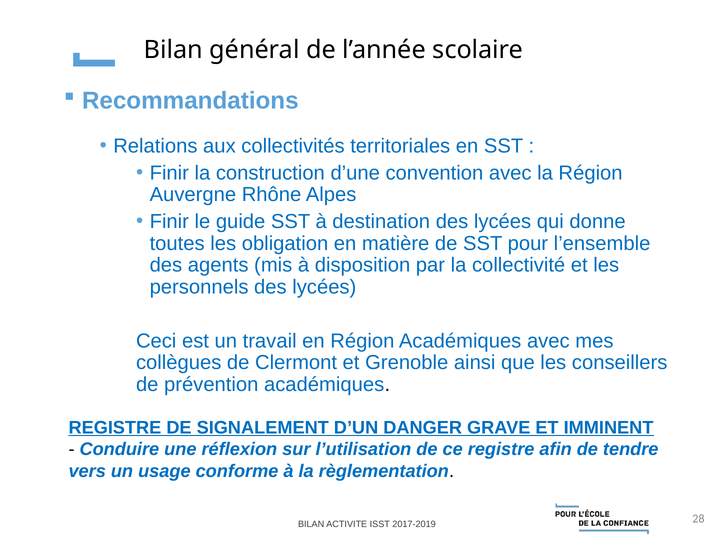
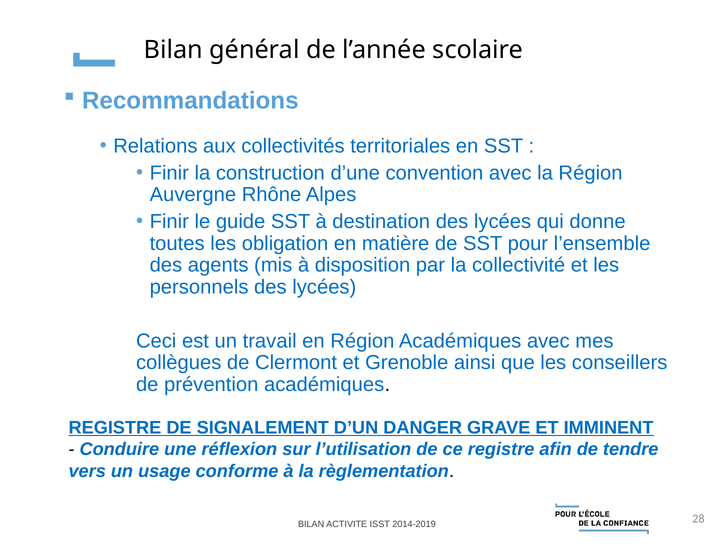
2017-2019: 2017-2019 -> 2014-2019 (414, 524)
